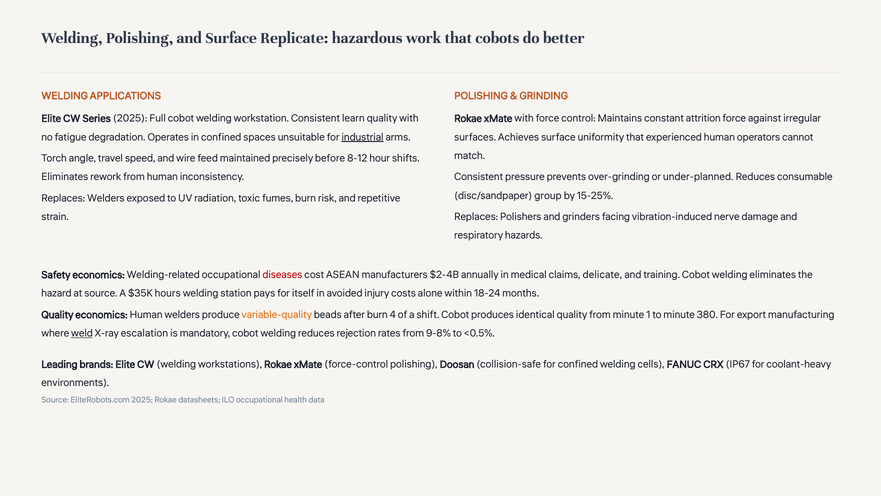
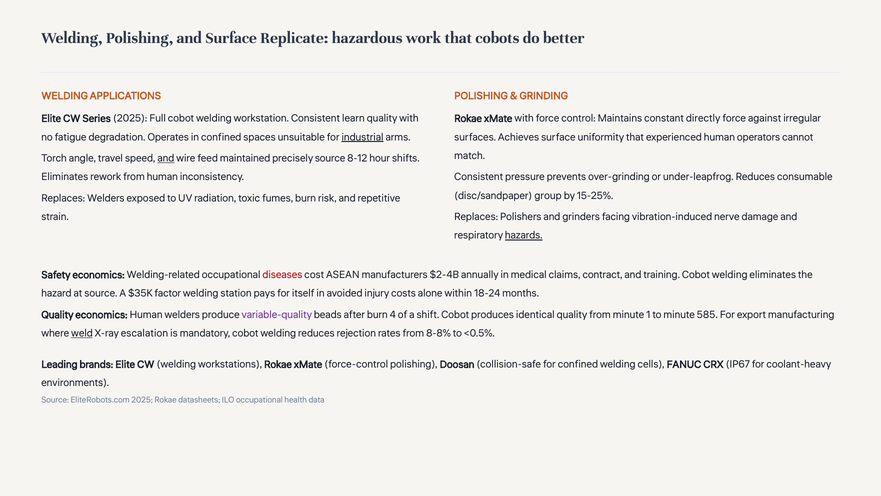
attrition: attrition -> directly (703, 118)
and underline: none -> present (166, 158)
precisely before: before -> source (330, 158)
under-planned: under-planned -> under-leapfrog (698, 177)
hazards underline: none -> present (524, 235)
delicate: delicate -> contract (602, 275)
hours: hours -> factor (168, 293)
variable-quality colour: orange -> purple (277, 315)
380: 380 -> 585 (707, 315)
9-8%: 9-8% -> 8-8% (439, 333)
